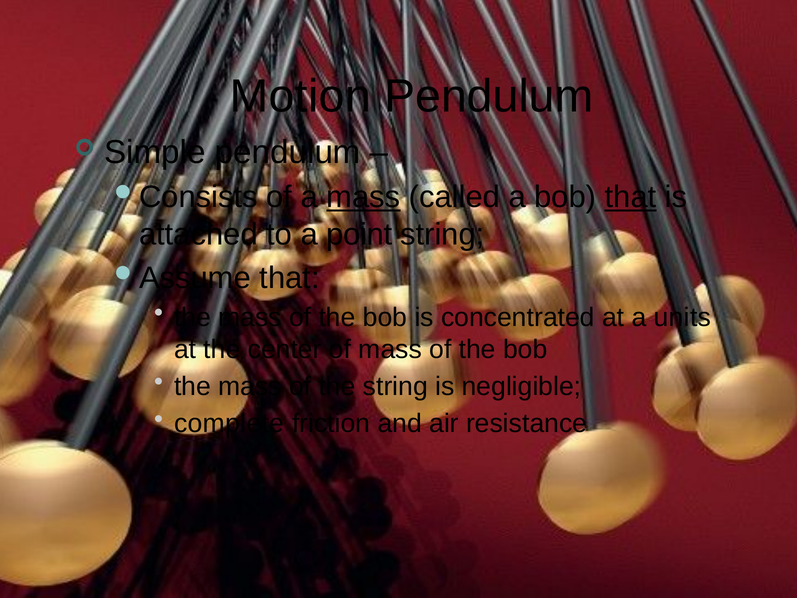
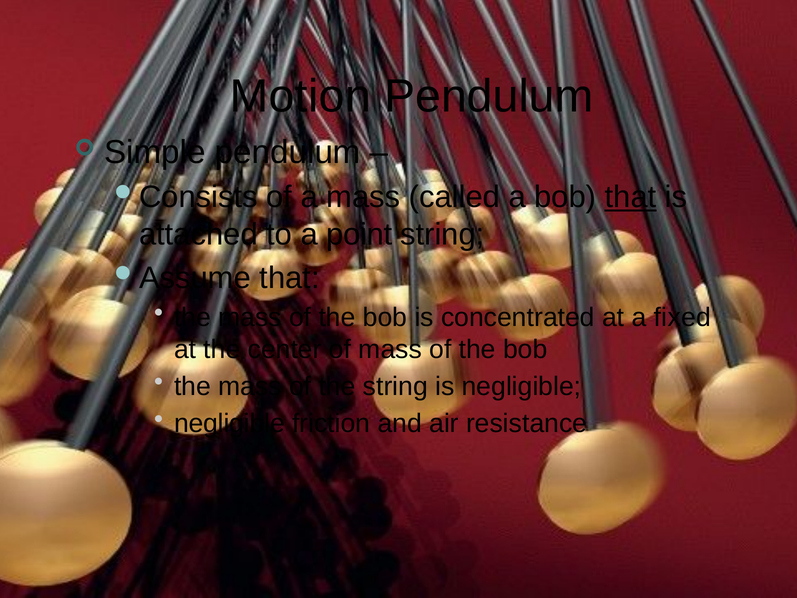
mass underline: present -> none (363, 197)
units: units -> fixed (682, 317)
complete: complete -> negligible (229, 423)
